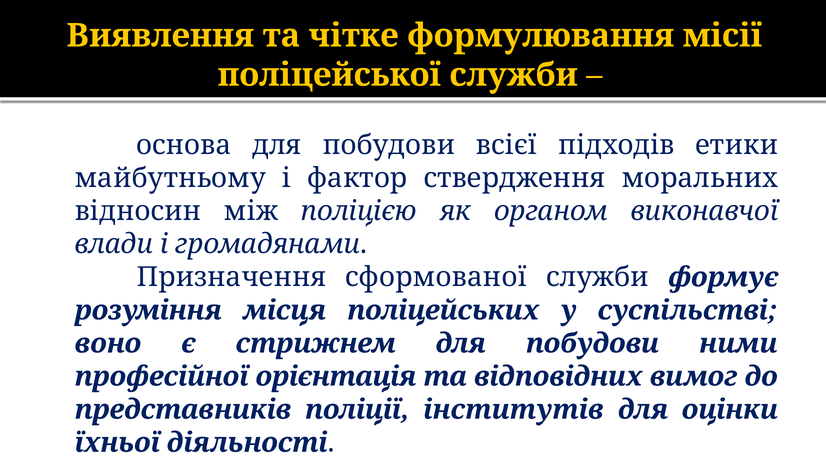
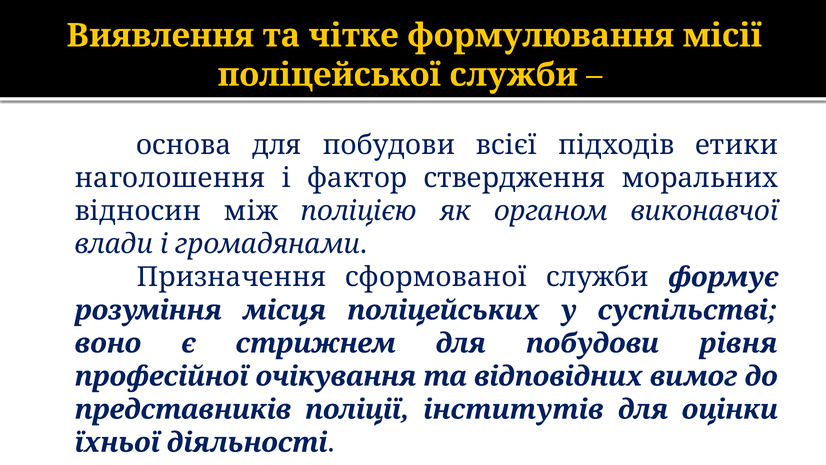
майбутньому: майбутньому -> наголошення (170, 178)
ними: ними -> рівня (738, 343)
орієнтація: орієнтація -> очікування (336, 376)
